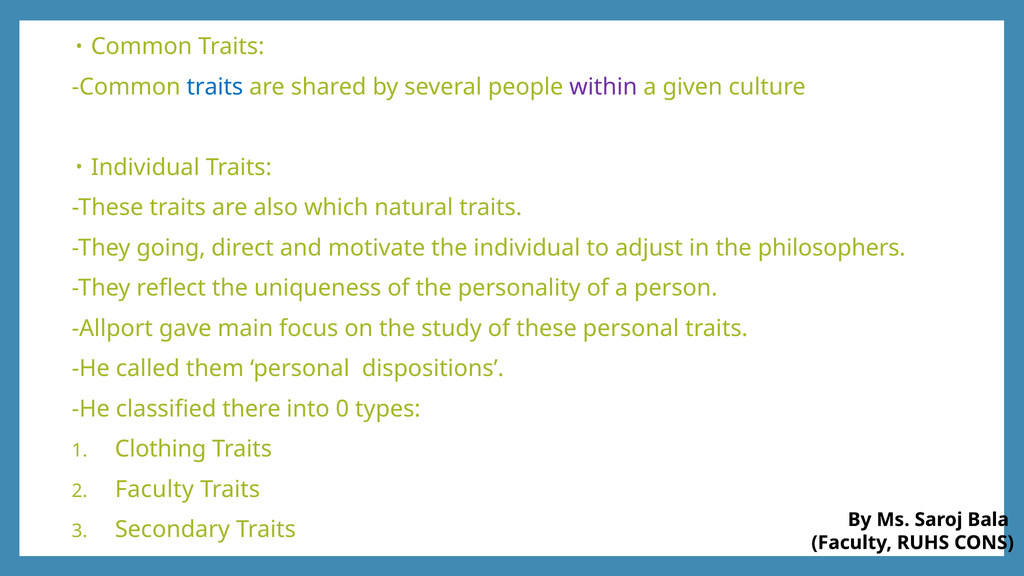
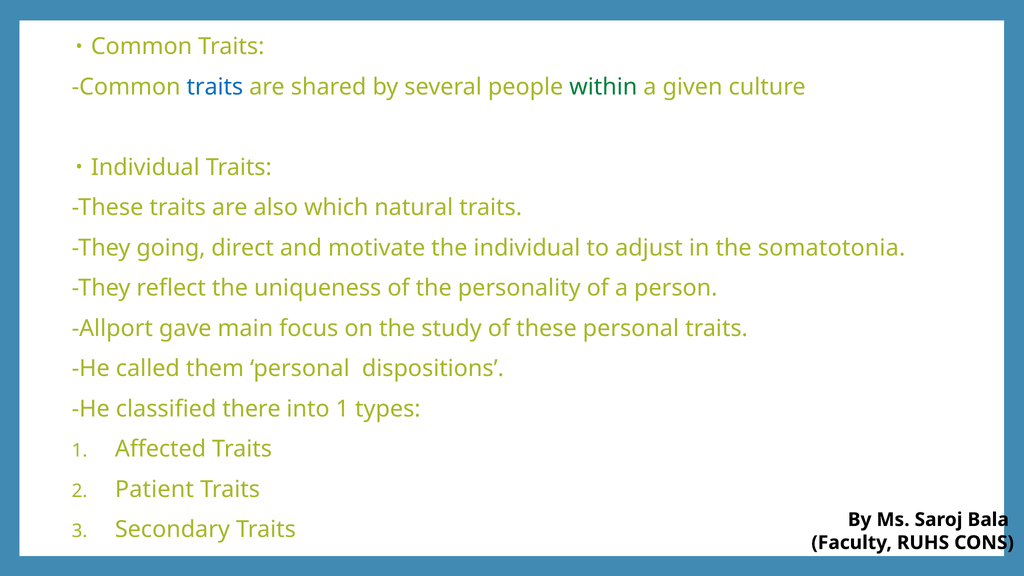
within colour: purple -> green (603, 87)
philosophers: philosophers -> somatotonia (832, 248)
into 0: 0 -> 1 (342, 409)
Clothing: Clothing -> Affected (160, 449)
Faculty: Faculty -> Patient (154, 489)
